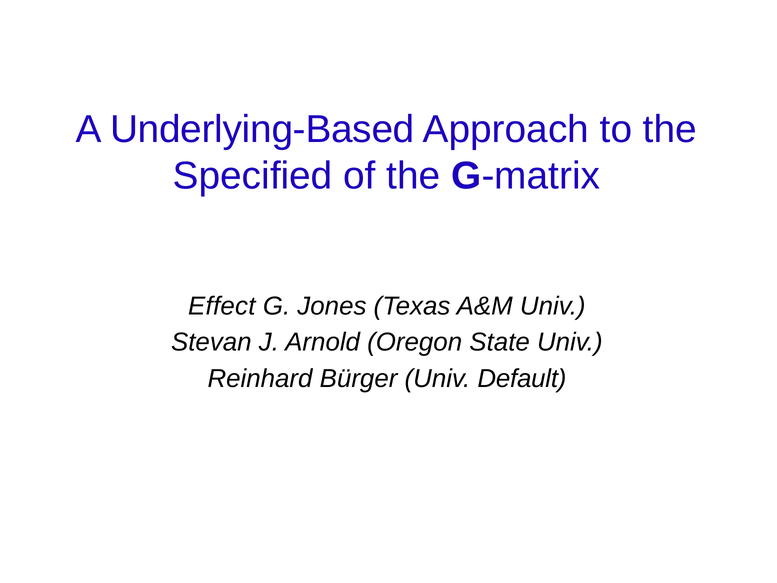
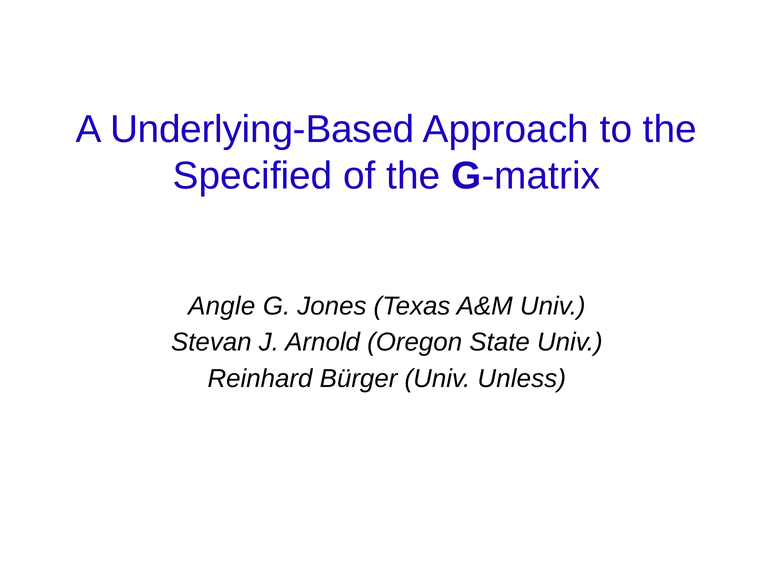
Effect: Effect -> Angle (222, 306)
Default: Default -> Unless (522, 378)
